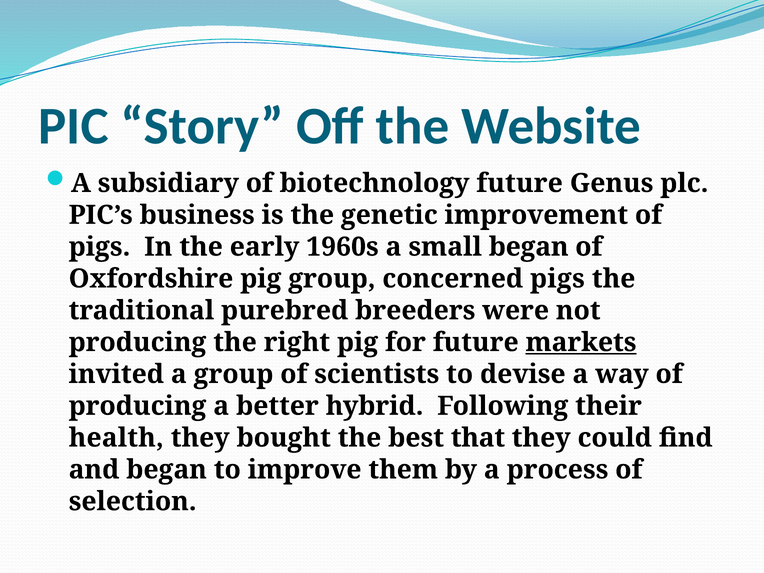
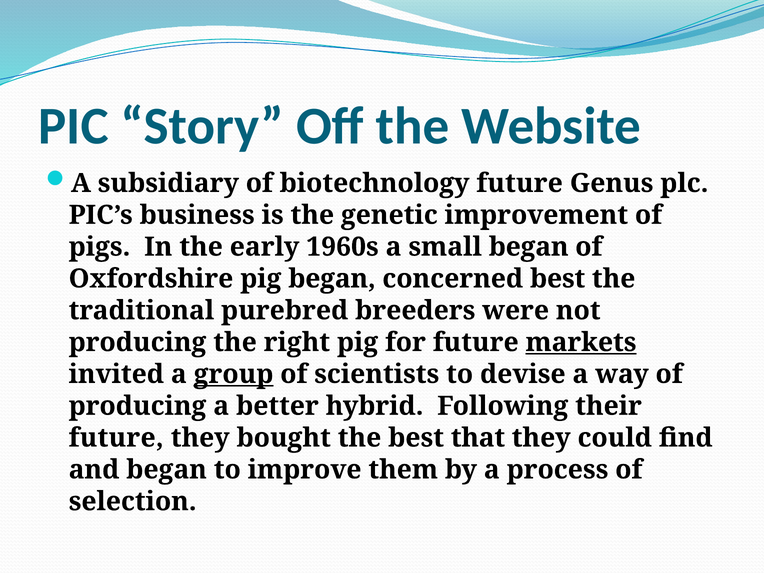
pig group: group -> began (332, 279)
concerned pigs: pigs -> best (558, 279)
group underline: none -> present (234, 374)
health: health -> future (116, 438)
